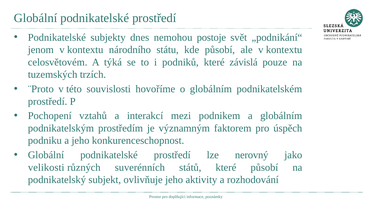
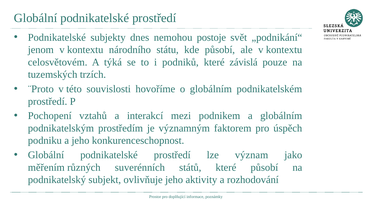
nerovný: nerovný -> význam (252, 155)
velikosti: velikosti -> měřením (46, 168)
